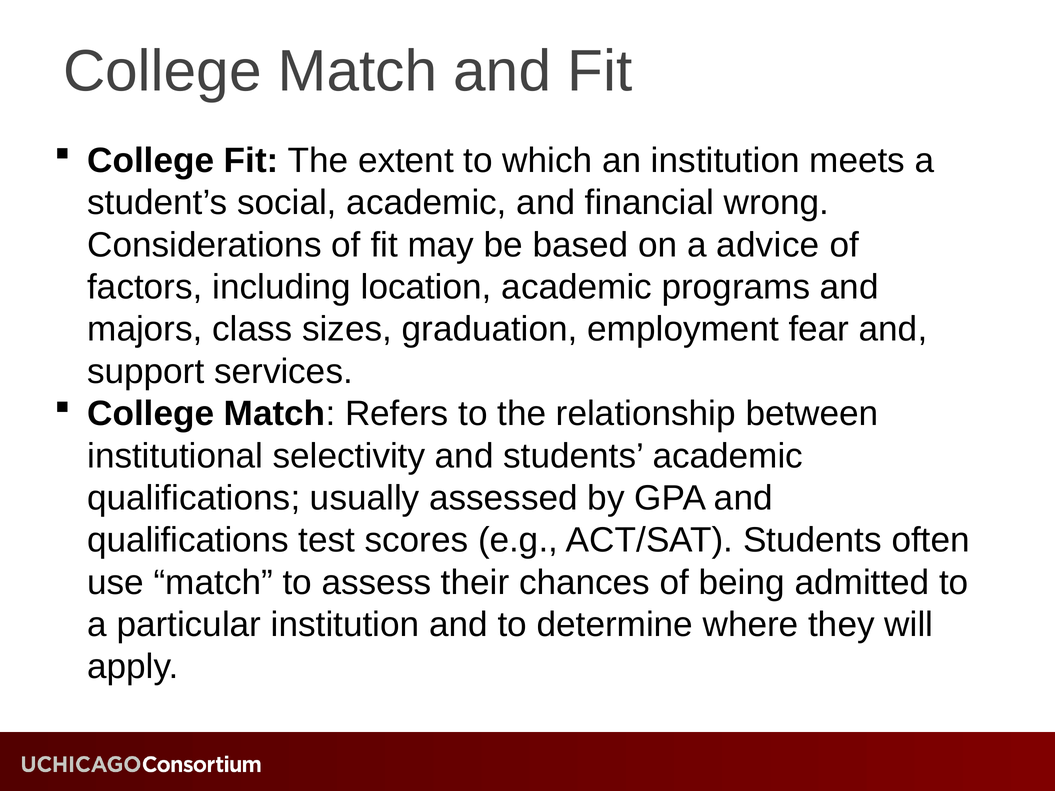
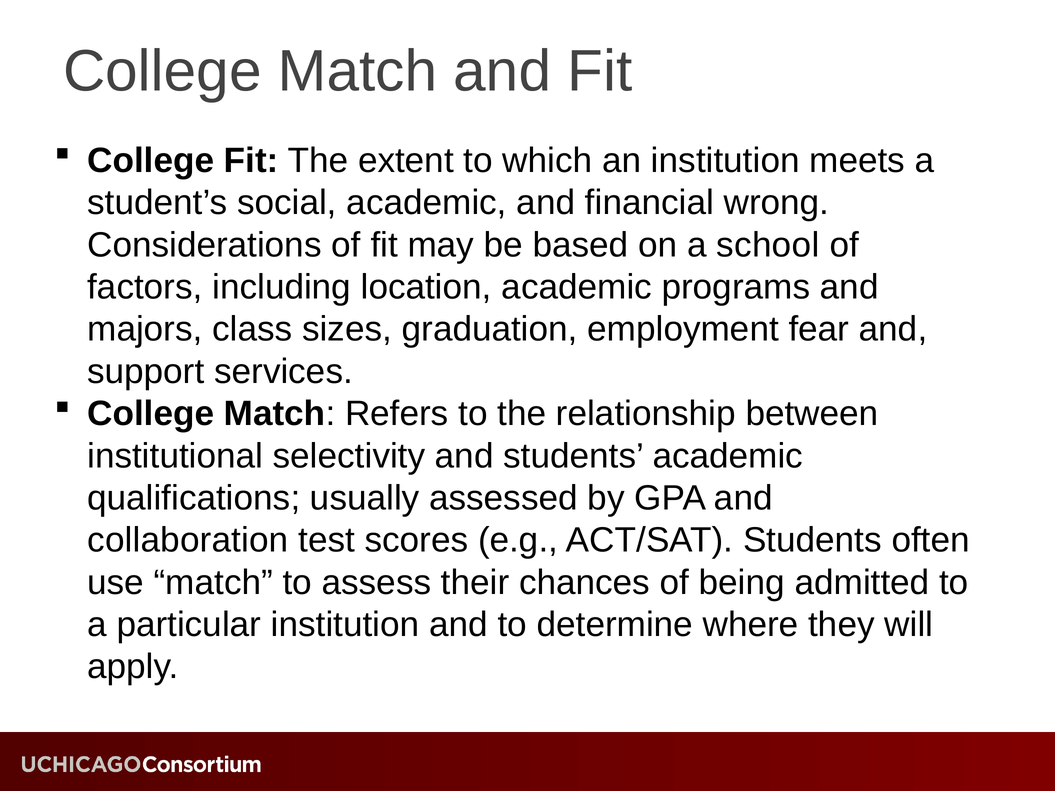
advice: advice -> school (768, 245)
qualifications: qualifications -> collaboration (188, 540)
